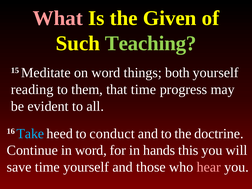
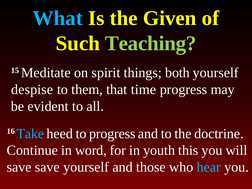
What colour: pink -> light blue (58, 18)
on word: word -> spirit (106, 73)
reading: reading -> despise (32, 89)
to conduct: conduct -> progress (112, 134)
hands: hands -> youth (159, 150)
save time: time -> save (47, 167)
hear colour: pink -> light blue (209, 167)
